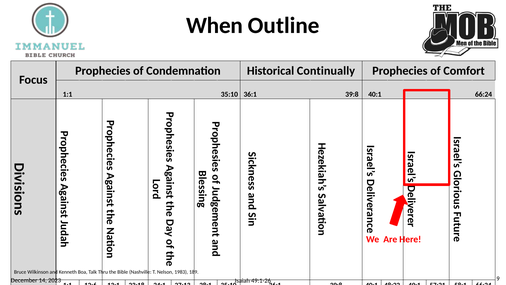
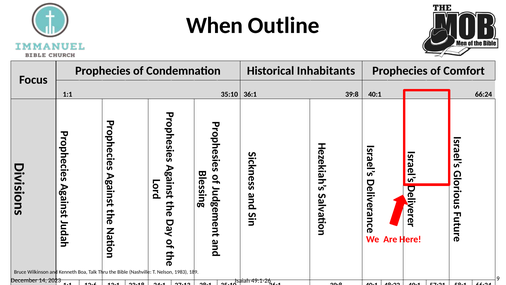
Continually: Continually -> Inhabitants (326, 71)
